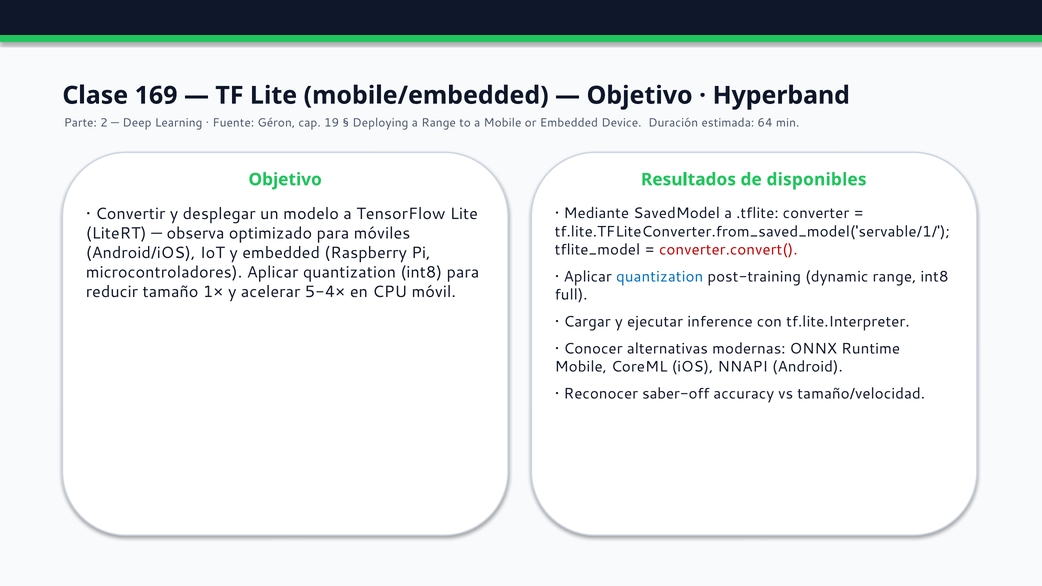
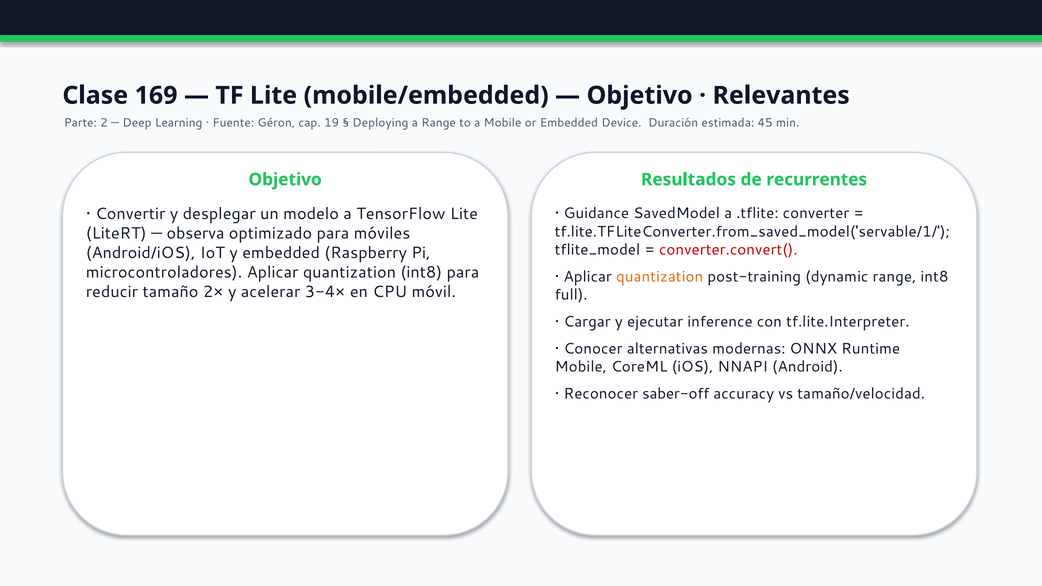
Hyperband: Hyperband -> Relevantes (781, 95)
64: 64 -> 45 (765, 123)
disponibles: disponibles -> recurrentes (817, 180)
Mediante: Mediante -> Guidance (596, 213)
quantization colour: blue -> orange (660, 277)
1×: 1× -> 2× (213, 292)
5-4×: 5-4× -> 3-4× (325, 292)
